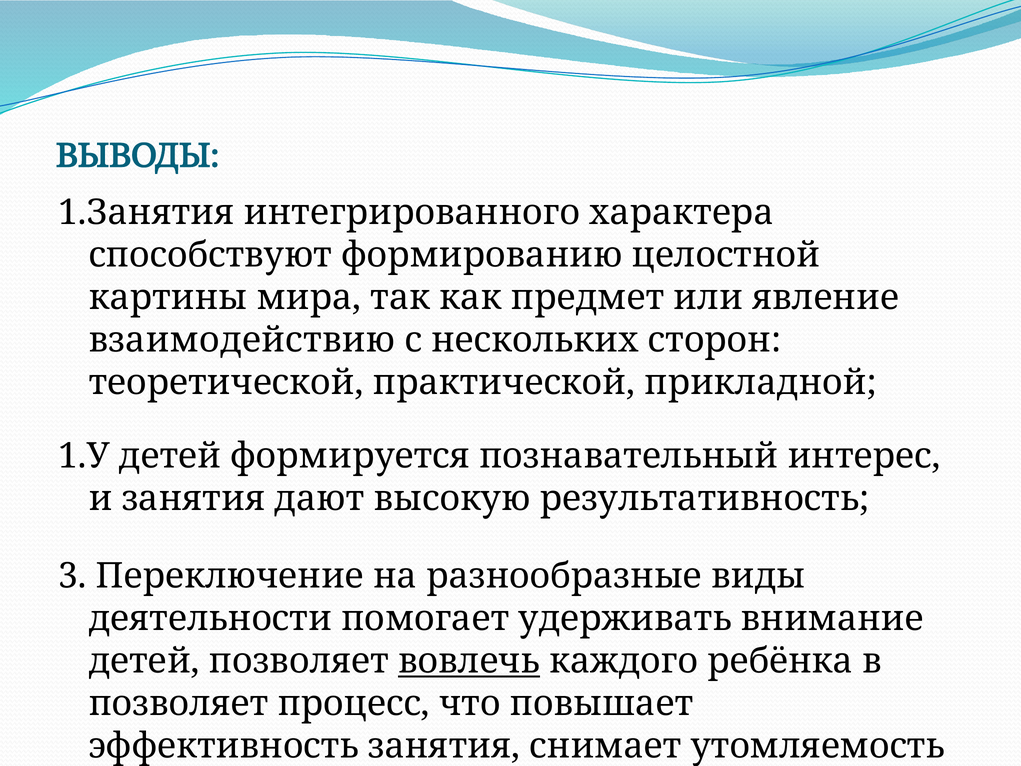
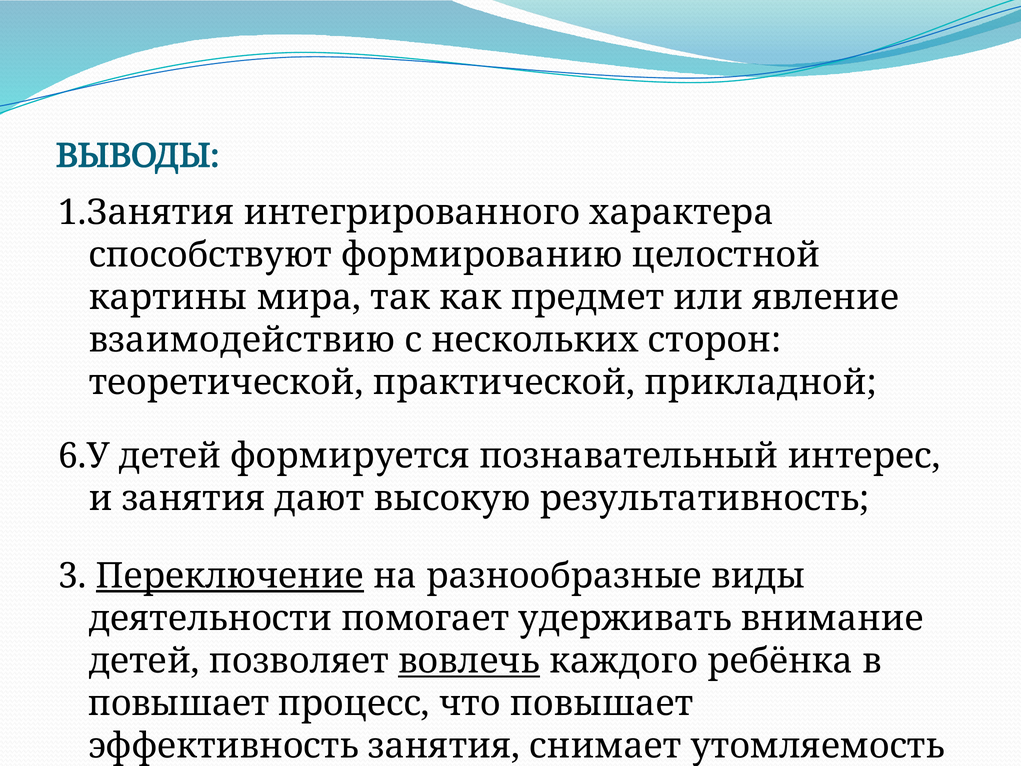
1.У: 1.У -> 6.У (84, 456)
Переключение underline: none -> present (230, 576)
позволяет: позволяет -> повышает (179, 703)
